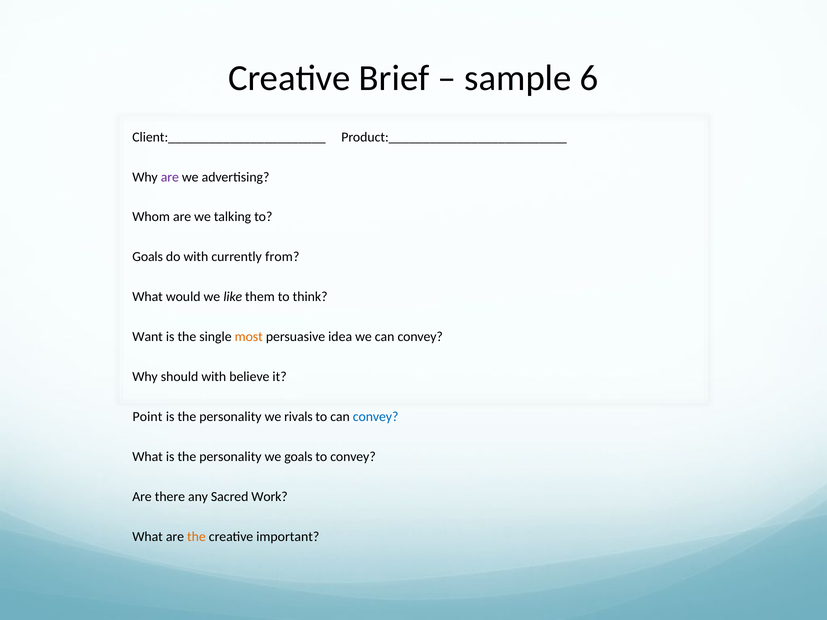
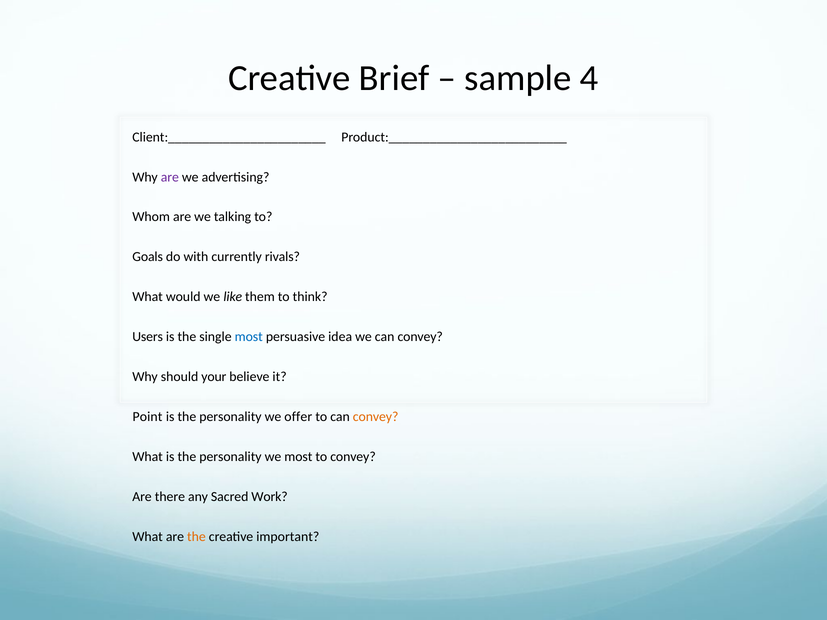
6: 6 -> 4 (589, 78)
from: from -> rivals (282, 257)
Want: Want -> Users (148, 337)
most colour: orange -> blue (249, 337)
should with: with -> your (214, 377)
rivals: rivals -> offer (298, 417)
convey colour: blue -> orange (376, 417)
we goals: goals -> most (298, 457)
